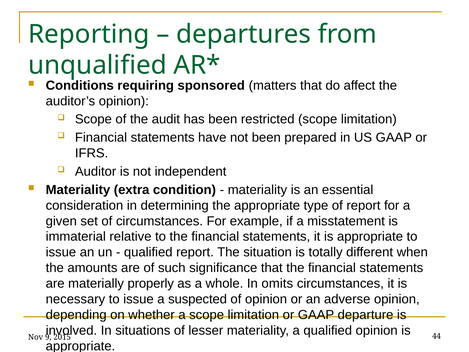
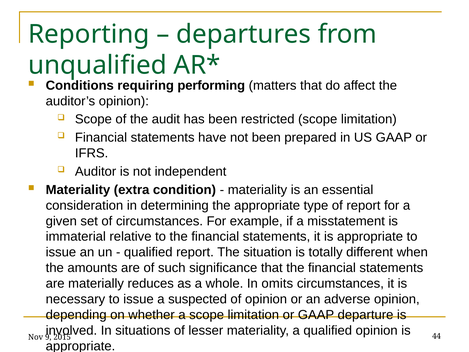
sponsored: sponsored -> performing (211, 85)
properly: properly -> reduces (151, 283)
